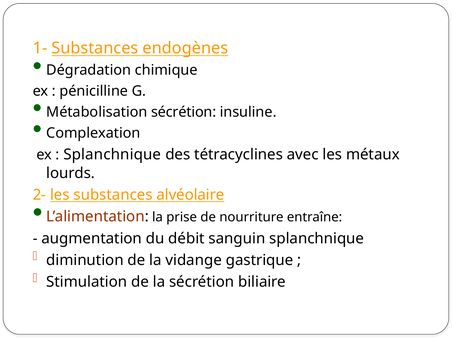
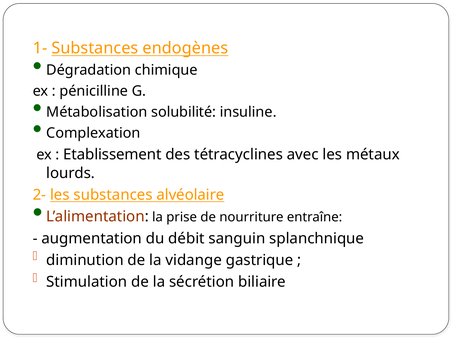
Métabolisation sécrétion: sécrétion -> solubilité (184, 112)
Splanchnique: Splanchnique -> Etablissement (112, 155)
